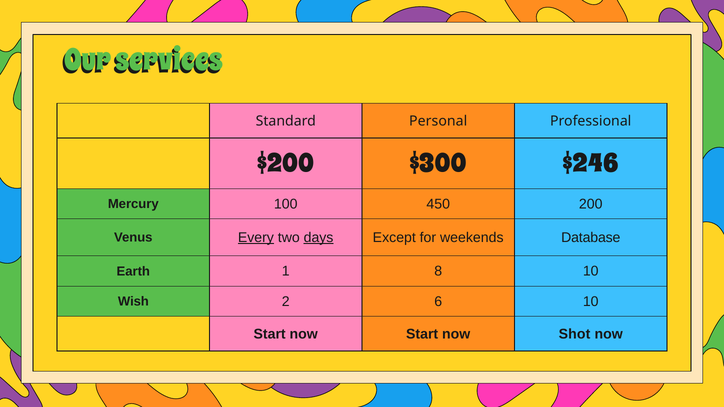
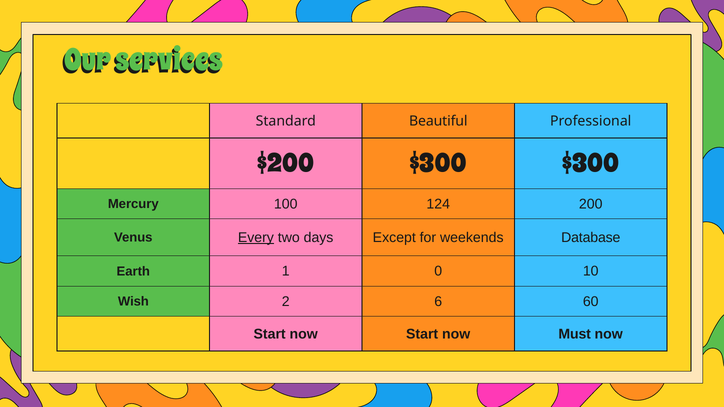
Personal: Personal -> Beautiful (438, 121)
$300 $246: $246 -> $300 (591, 163)
450: 450 -> 124 (438, 204)
days underline: present -> none (319, 238)
8: 8 -> 0 (438, 271)
6 10: 10 -> 60 (591, 302)
Shot: Shot -> Must (575, 334)
